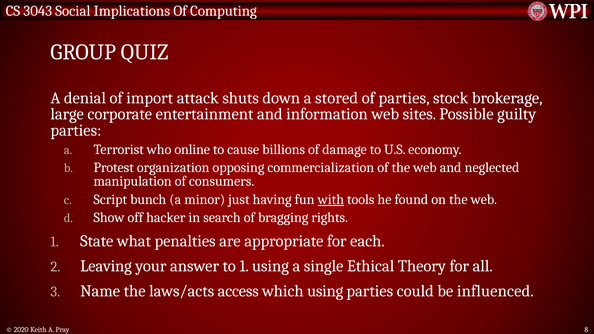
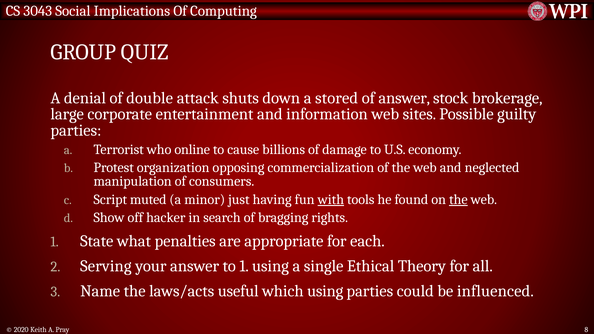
import: import -> double (150, 98)
of parties: parties -> answer (404, 98)
bunch: bunch -> muted (148, 199)
the underline: none -> present (458, 199)
Leaving: Leaving -> Serving (106, 266)
access: access -> useful (238, 291)
